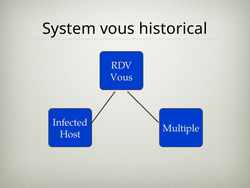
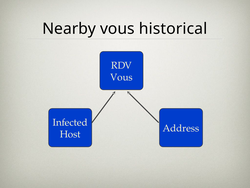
System: System -> Nearby (69, 29)
Multiple: Multiple -> Address (181, 128)
